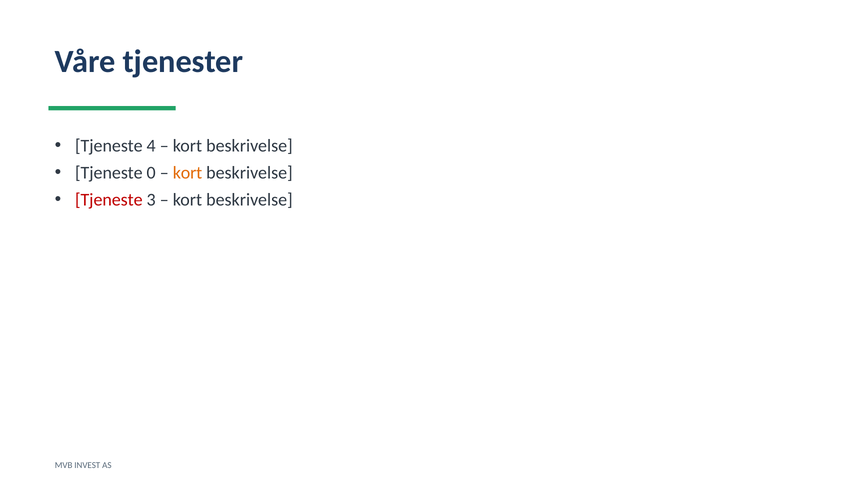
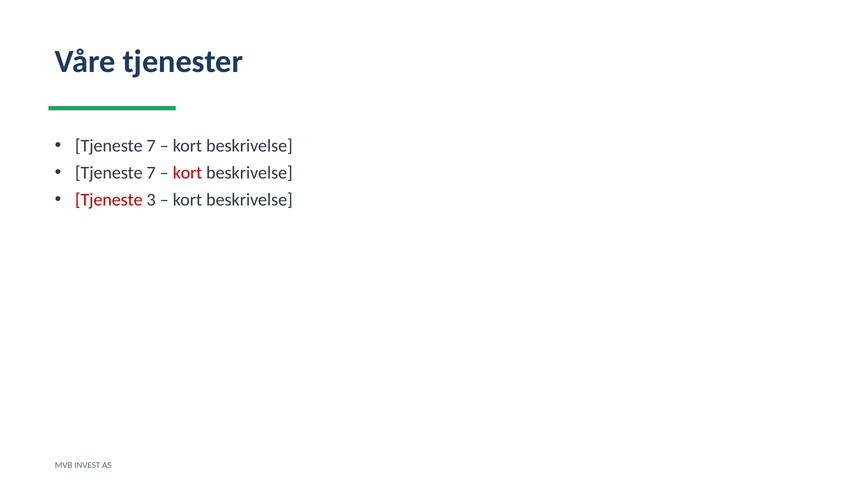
4: 4 -> 7 (151, 146)
0: 0 -> 7 (151, 173)
kort colour: orange -> red (188, 173)
